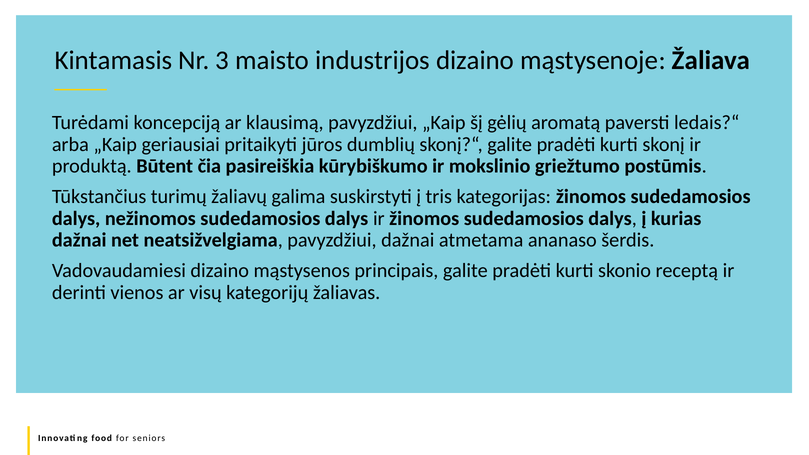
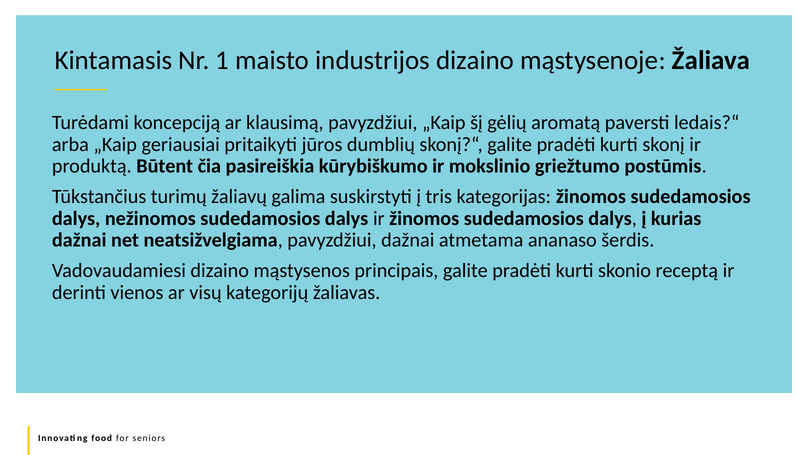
3: 3 -> 1 (222, 60)
